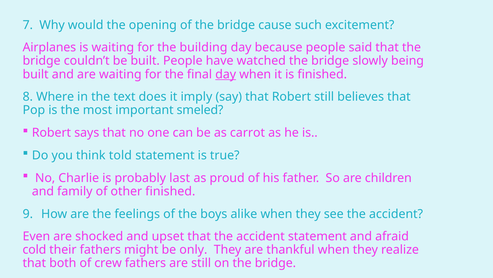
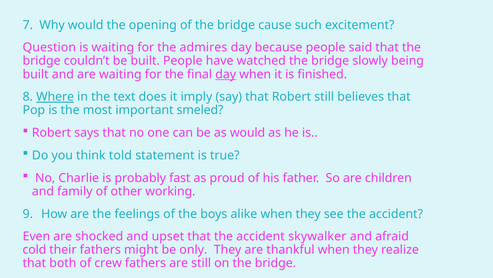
Airplanes: Airplanes -> Question (49, 47)
building: building -> admires (203, 47)
Where underline: none -> present (55, 97)
as carrot: carrot -> would (248, 132)
last: last -> fast (180, 178)
other finished: finished -> working (170, 191)
accident statement: statement -> skywalker (317, 236)
